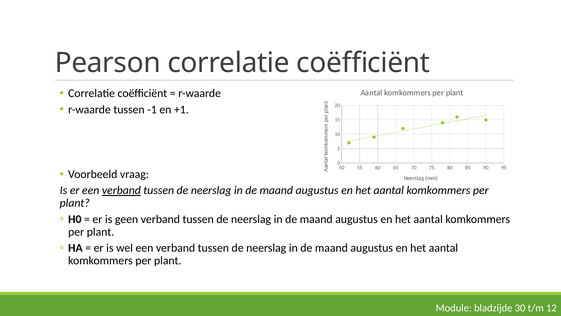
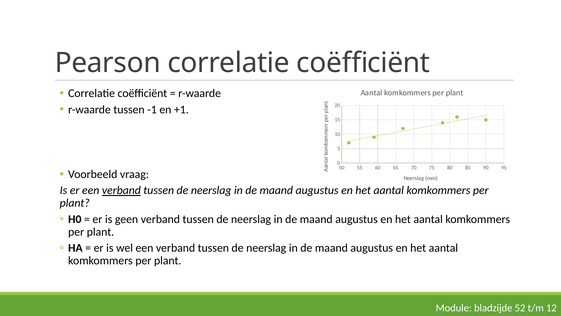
30: 30 -> 52 (520, 308)
